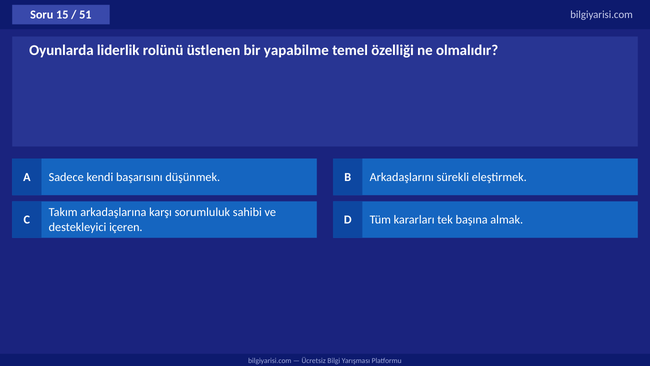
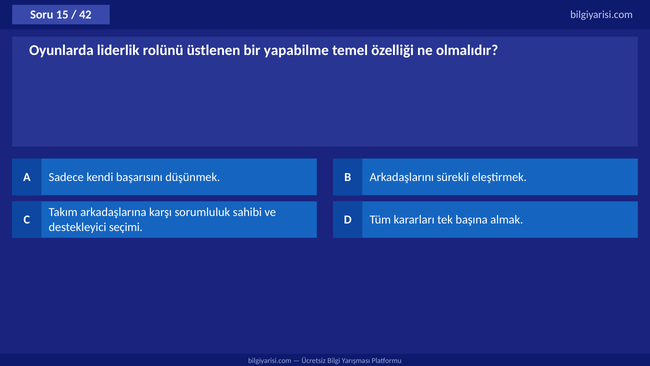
51: 51 -> 42 (85, 15)
içeren: içeren -> seçimi (126, 227)
